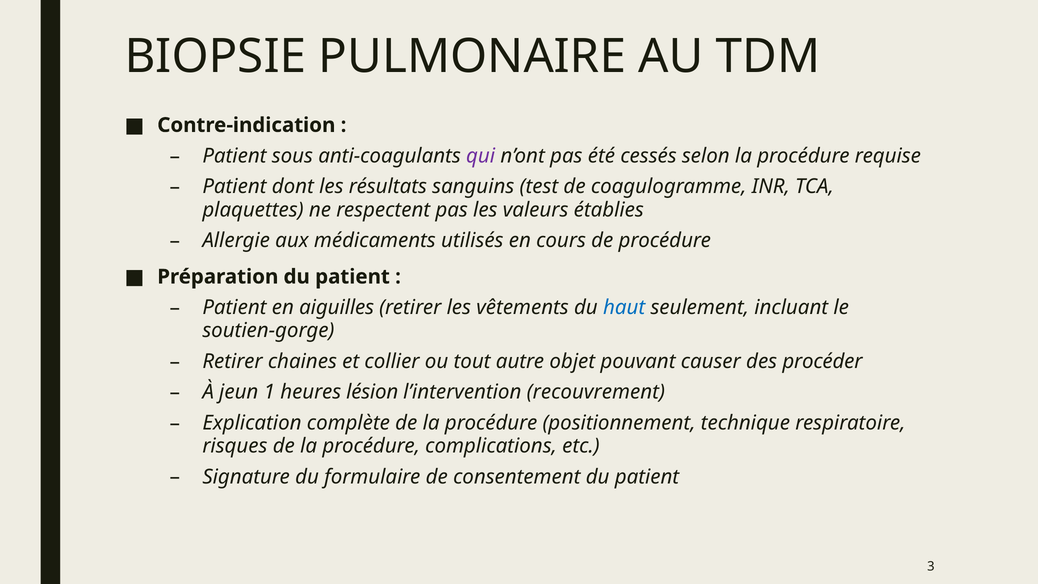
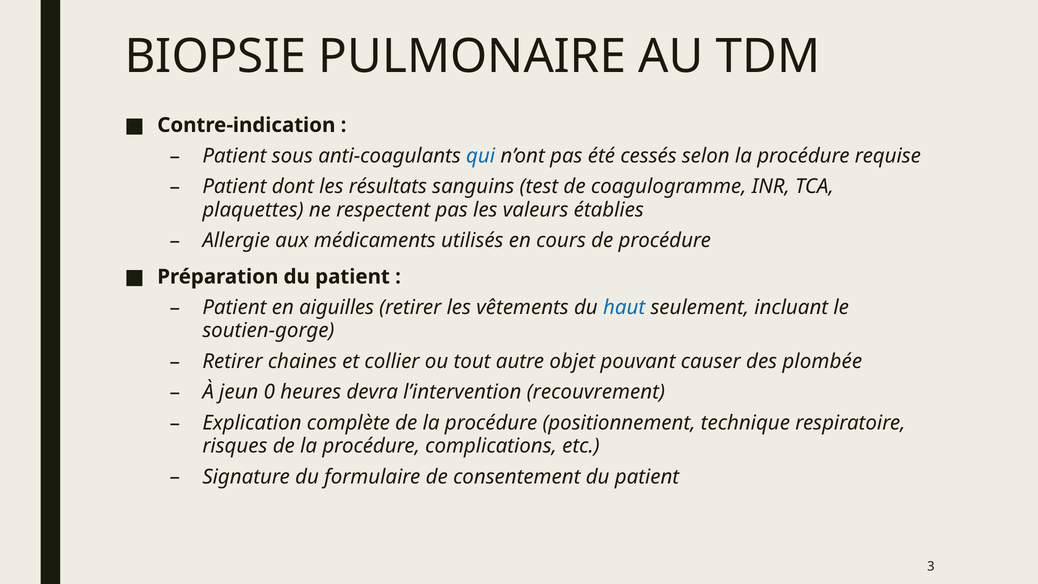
qui colour: purple -> blue (481, 156)
procéder: procéder -> plombée (822, 361)
1: 1 -> 0 (269, 392)
lésion: lésion -> devra (372, 392)
